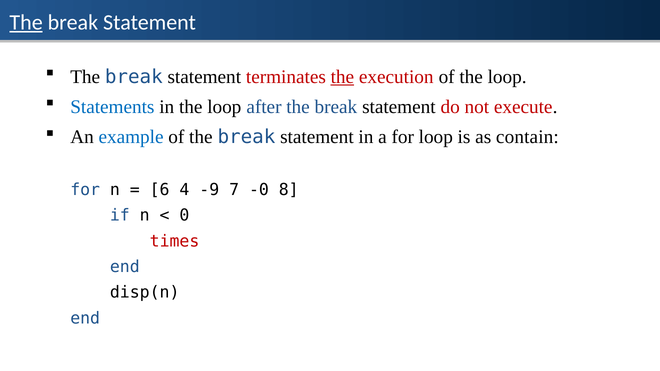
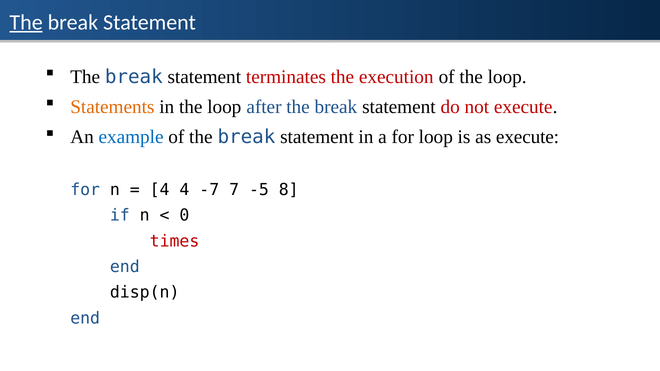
the underline: present -> none (342, 77)
Statements colour: blue -> orange (112, 107)
as contain: contain -> execute (528, 137)
6: 6 -> 4 (160, 190)
-9: -9 -> -7 (209, 190)
-0: -0 -> -5 (259, 190)
